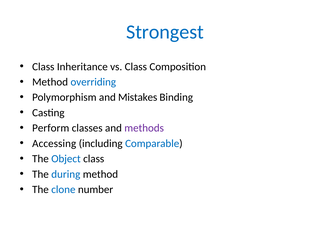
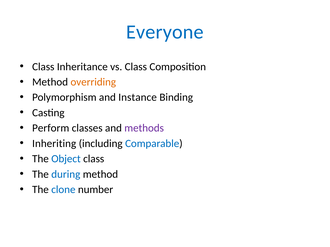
Strongest: Strongest -> Everyone (165, 32)
overriding colour: blue -> orange (93, 82)
Mistakes: Mistakes -> Instance (138, 98)
Accessing: Accessing -> Inheriting (54, 144)
